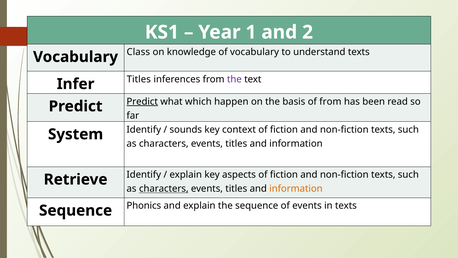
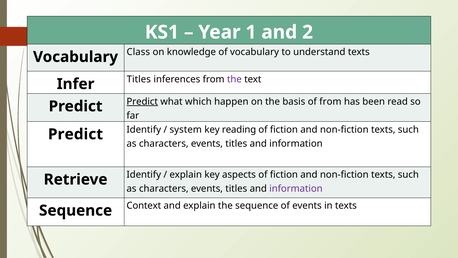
sounds: sounds -> system (186, 129)
context: context -> reading (239, 129)
System: System -> Predict (75, 134)
characters underline: present -> none (164, 188)
information colour: orange -> purple (296, 188)
Phonics: Phonics -> Context (144, 206)
